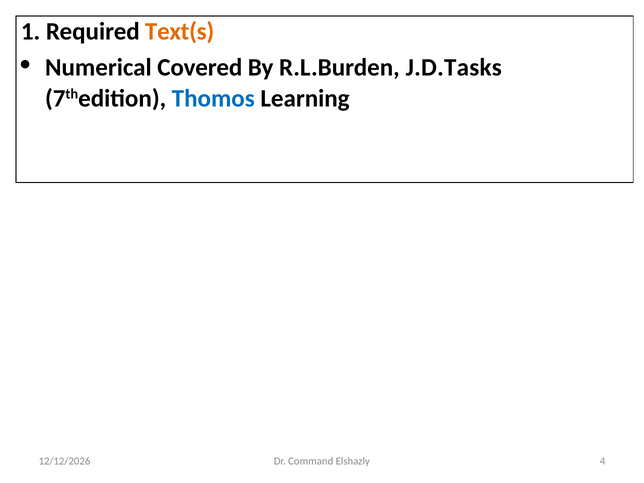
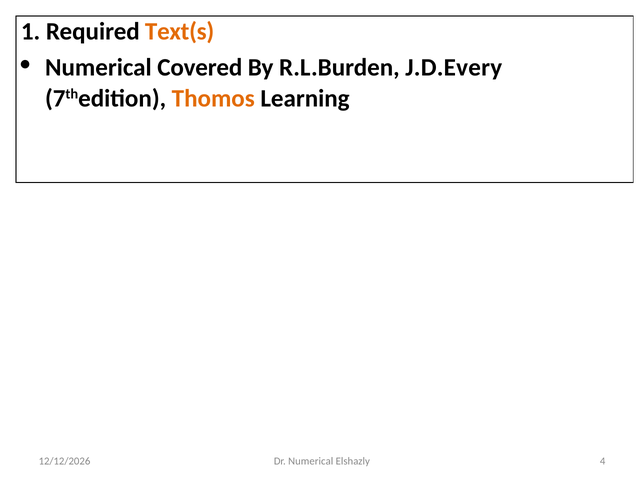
J.D.Tasks: J.D.Tasks -> J.D.Every (454, 68)
Thomos colour: blue -> orange (213, 98)
Dr Command: Command -> Numerical (311, 461)
